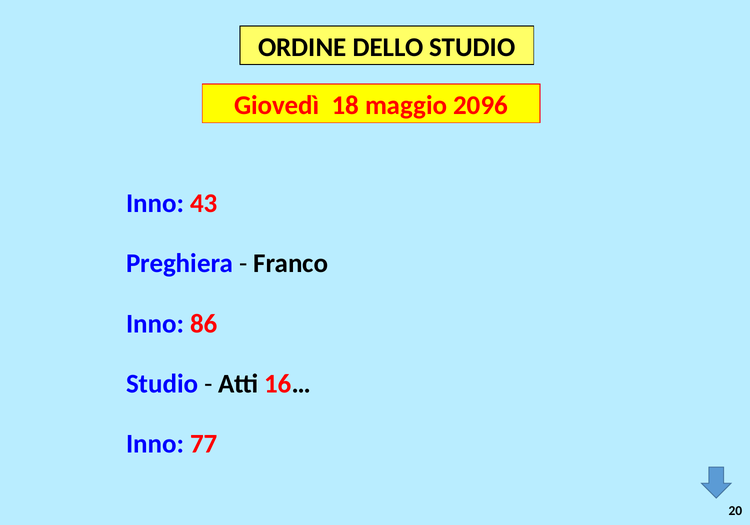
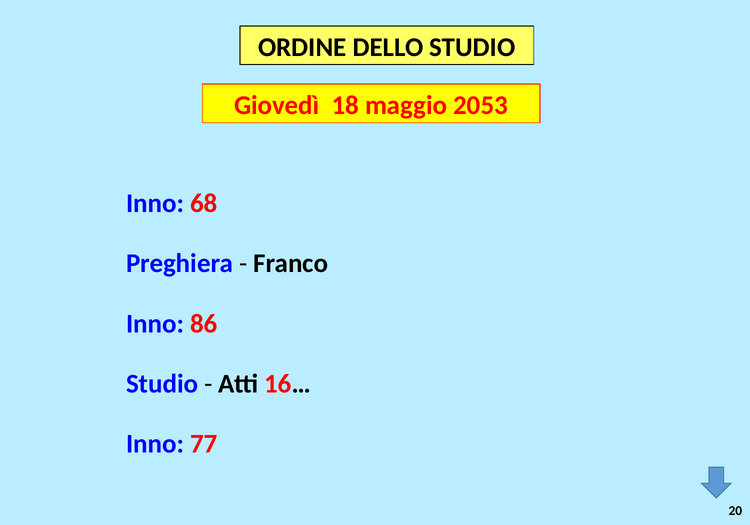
2096: 2096 -> 2053 (481, 105)
43: 43 -> 68 (204, 203)
